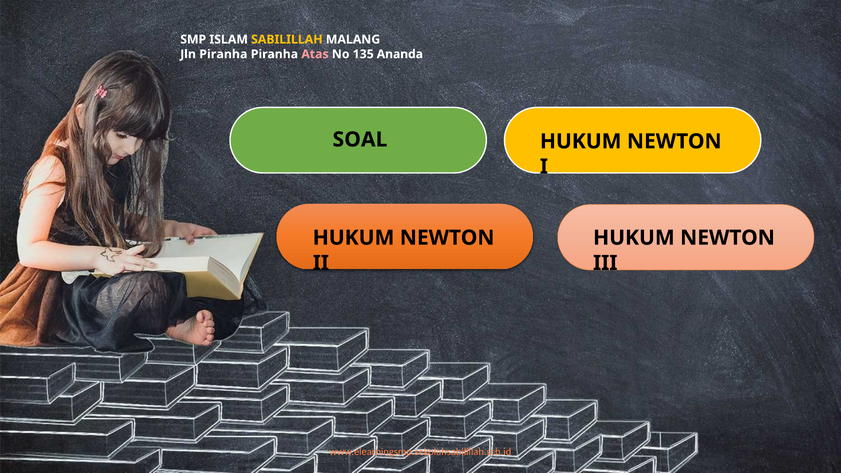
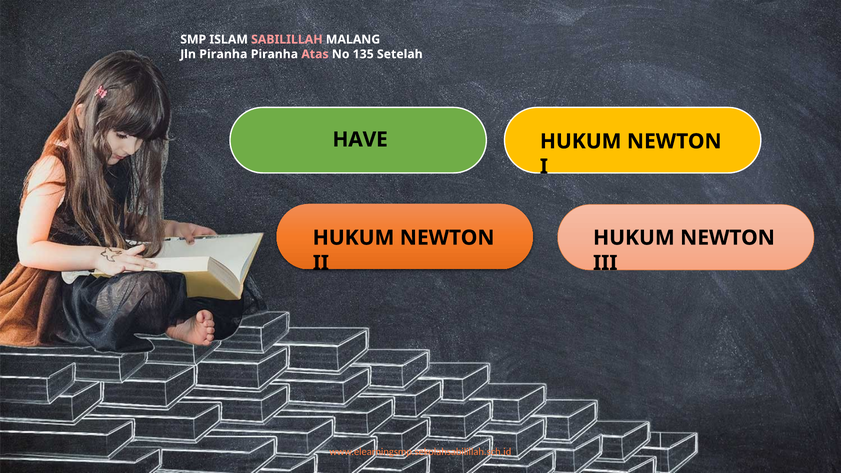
SABILILLAH colour: yellow -> pink (287, 39)
Ananda: Ananda -> Setelah (400, 54)
SOAL: SOAL -> HAVE (360, 140)
